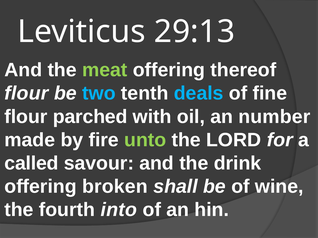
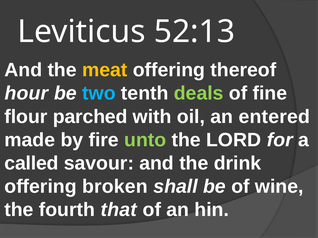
29:13: 29:13 -> 52:13 (194, 32)
meat colour: light green -> yellow (105, 70)
flour: flour -> hour (26, 94)
deals colour: light blue -> light green (199, 94)
number: number -> entered (274, 117)
into: into -> that (119, 210)
